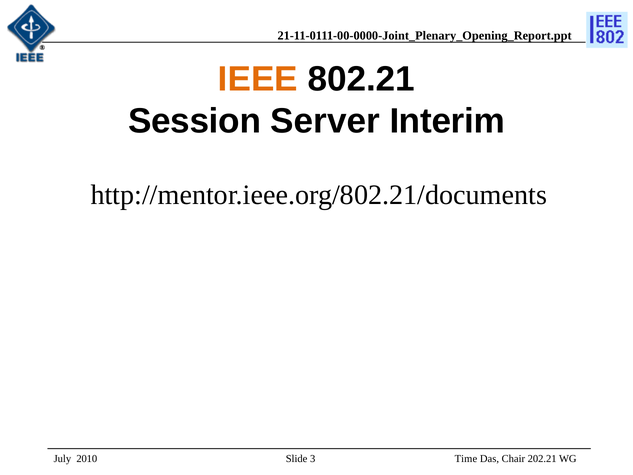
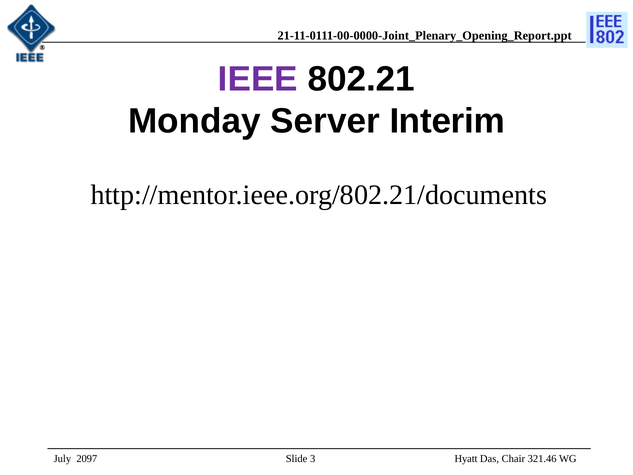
IEEE colour: orange -> purple (258, 79)
Session: Session -> Monday (194, 121)
2010: 2010 -> 2097 (87, 459)
Time: Time -> Hyatt (466, 459)
202.21: 202.21 -> 321.46 (542, 459)
